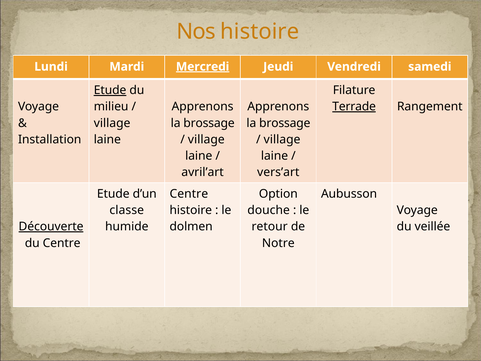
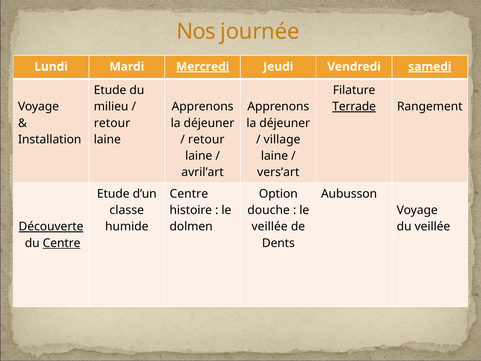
Nos histoire: histoire -> journée (260, 32)
samedi underline: none -> present (430, 67)
Etude underline: present -> none (110, 90)
village: village -> retour (112, 123)
brossage: brossage -> déjeuner (209, 123)
brossage: brossage -> déjeuner (285, 123)
village: village -> retour (206, 139)
retour: retour -> veillée (270, 227)
Centre underline: none -> present (62, 243)
Notre: Notre -> Dents (278, 243)
